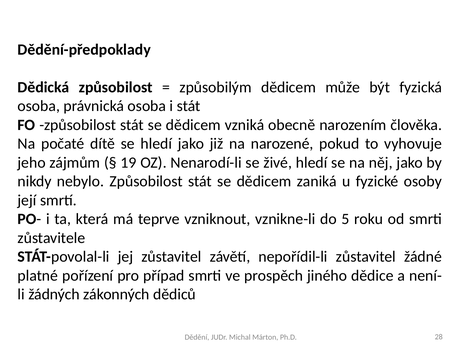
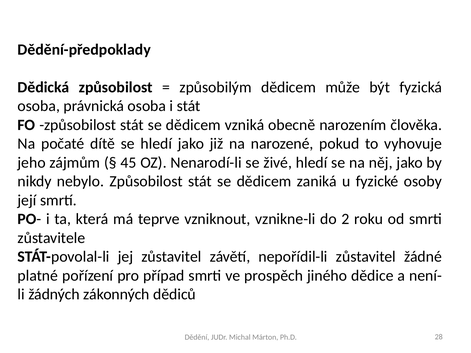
19: 19 -> 45 (129, 163)
5: 5 -> 2 (345, 219)
